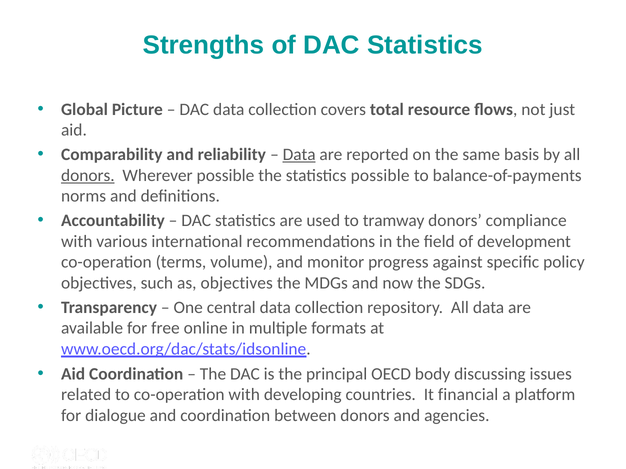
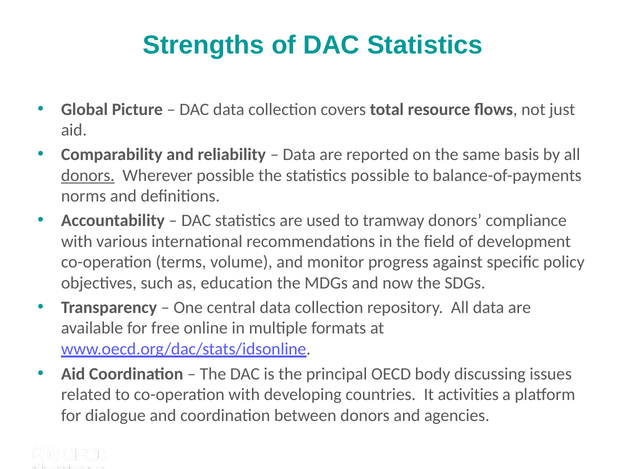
Data underline: present -> none (299, 155)
as objectives: objectives -> education (237, 283)
financial: financial -> activities (468, 395)
